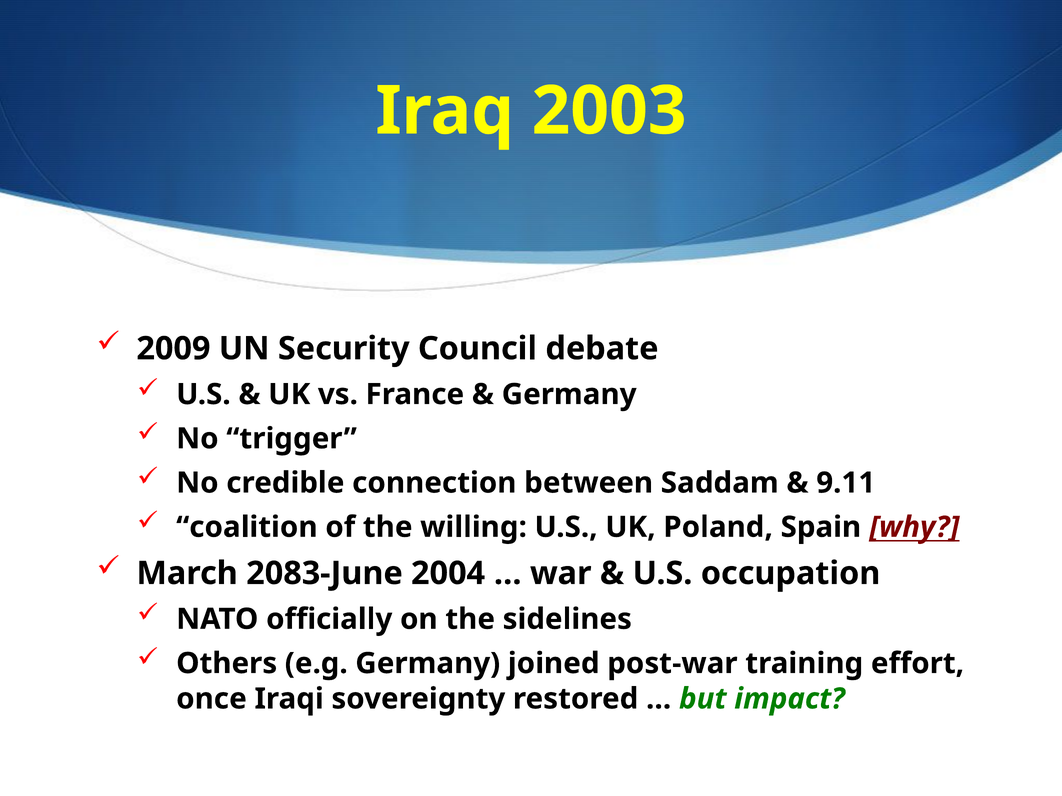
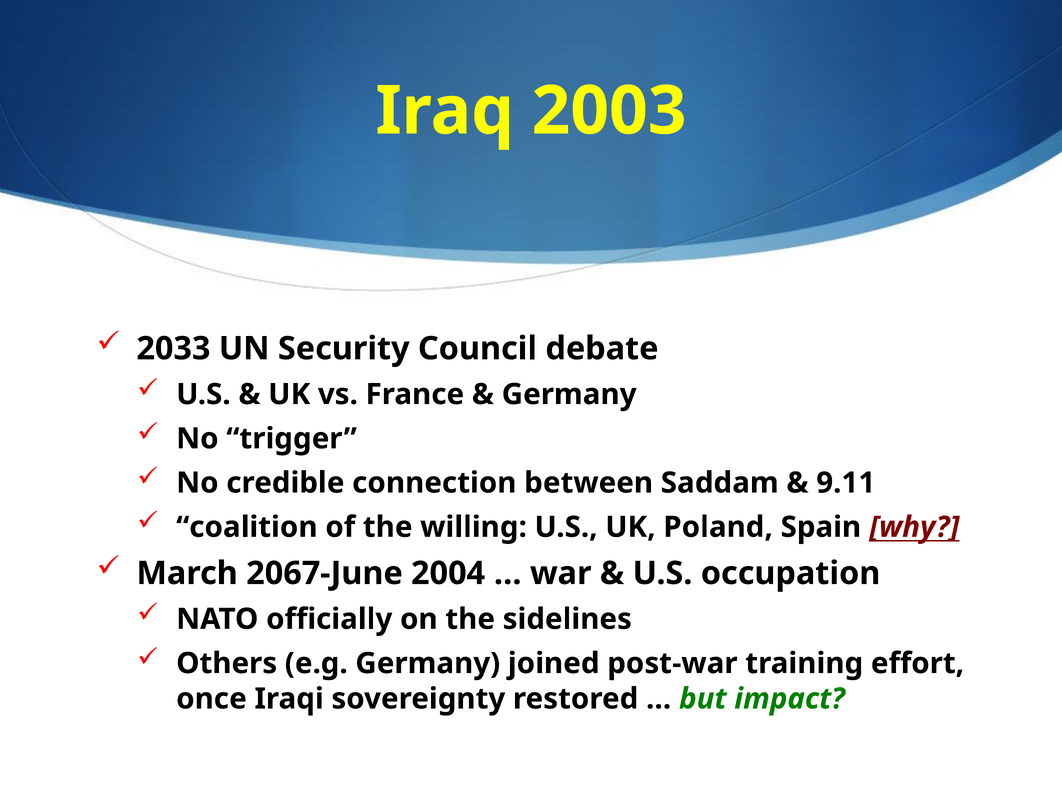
2009: 2009 -> 2033 (173, 349)
2083-June: 2083-June -> 2067-June (325, 574)
